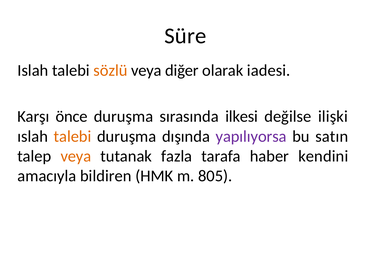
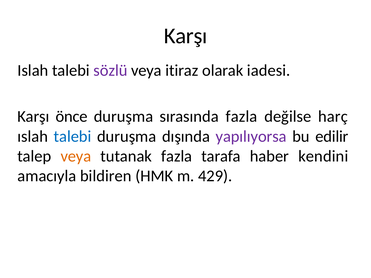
Süre: Süre -> Karşı (186, 36)
sözlü colour: orange -> purple (110, 70)
diğer: diğer -> itiraz (182, 70)
sırasında ilkesi: ilkesi -> fazla (241, 117)
ilişki: ilişki -> harç (333, 117)
talebi colour: orange -> blue (73, 136)
satın: satın -> edilir (332, 136)
805: 805 -> 429 (215, 176)
